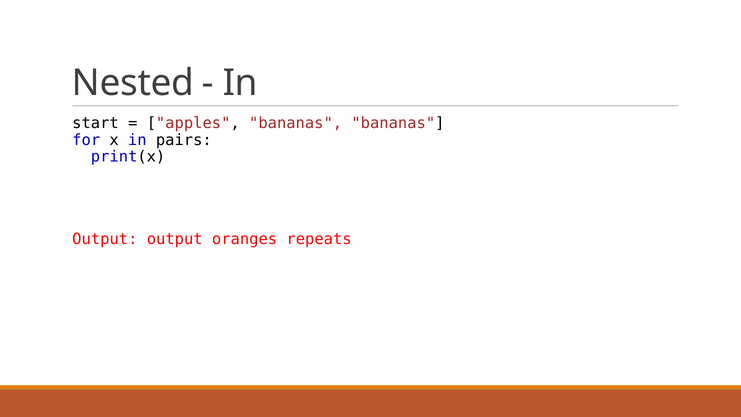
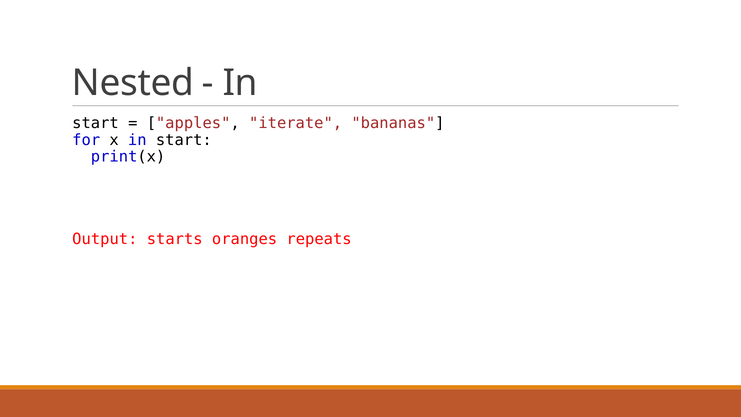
apples bananas: bananas -> iterate (296, 123)
x in pairs: pairs -> start (184, 140)
Output output: output -> starts (175, 239)
